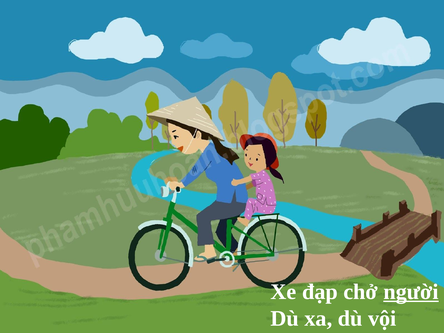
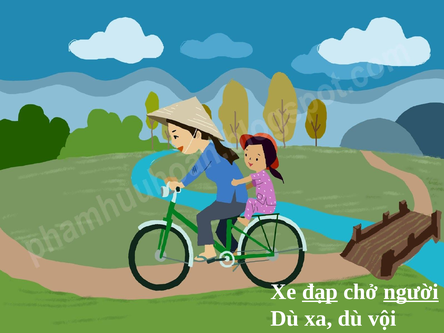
đạp underline: none -> present (320, 292)
